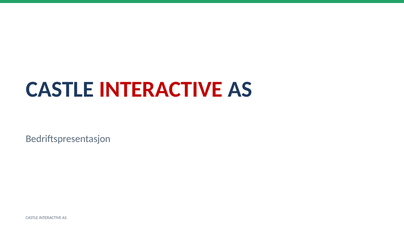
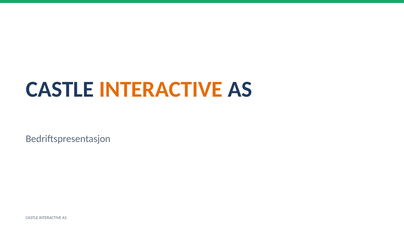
INTERACTIVE colour: red -> orange (161, 90)
